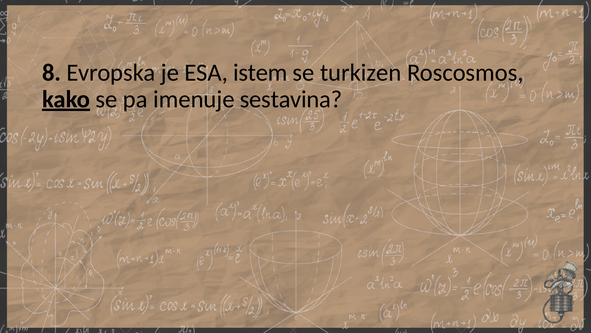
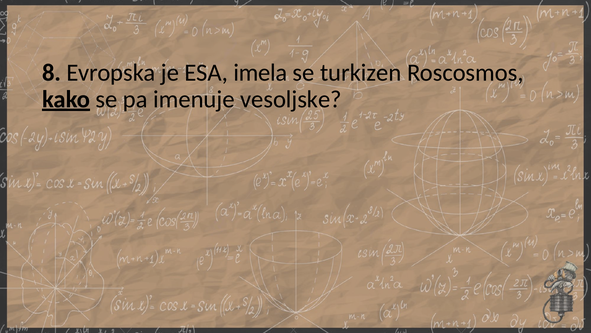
istem: istem -> imela (260, 73)
sestavina: sestavina -> vesoljske (291, 99)
